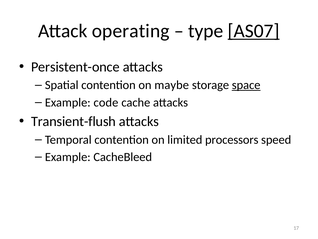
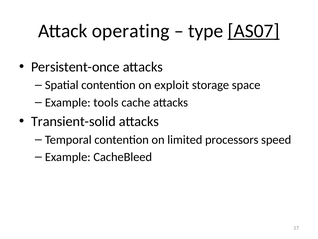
maybe: maybe -> exploit (172, 85)
space underline: present -> none (246, 85)
code: code -> tools (106, 102)
Transient-flush: Transient-flush -> Transient-solid (73, 121)
